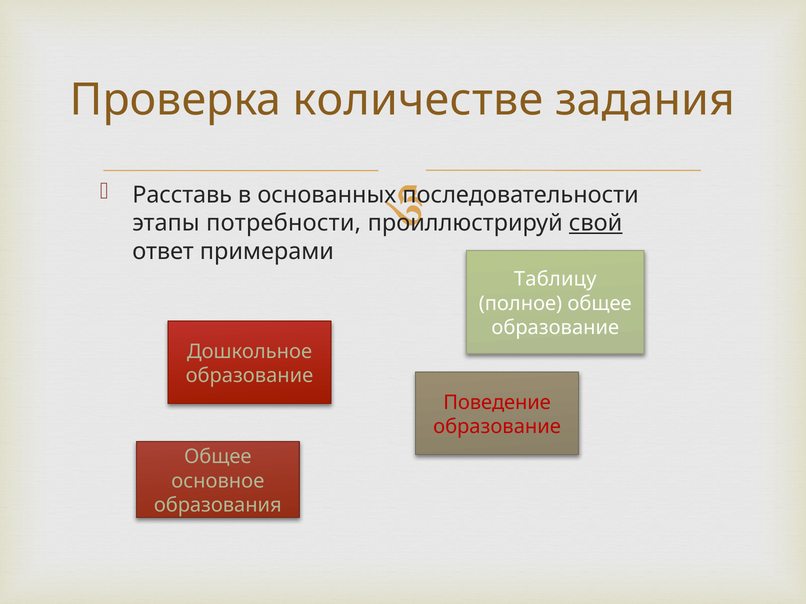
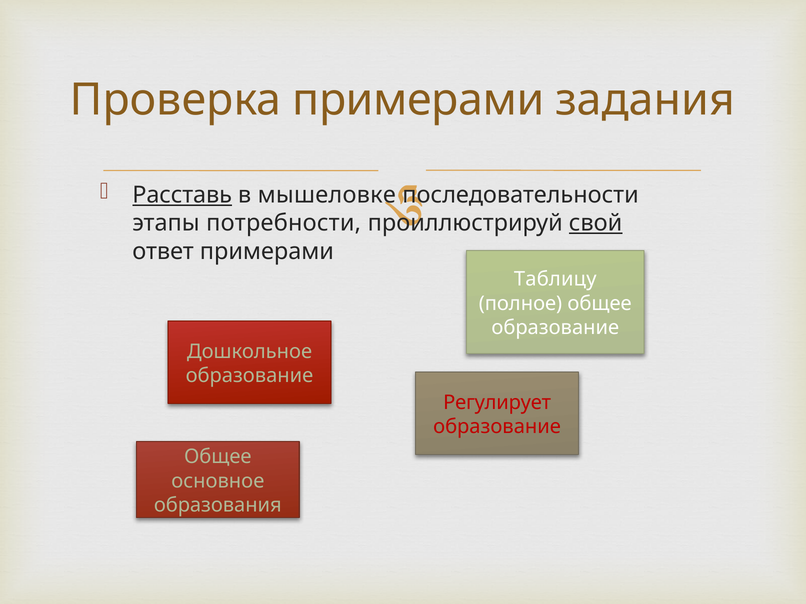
Проверка количестве: количестве -> примерами (418, 100)
Расставь underline: none -> present (182, 195)
основанных: основанных -> мышеловке (327, 195)
Поведение: Поведение -> Регулирует (497, 403)
